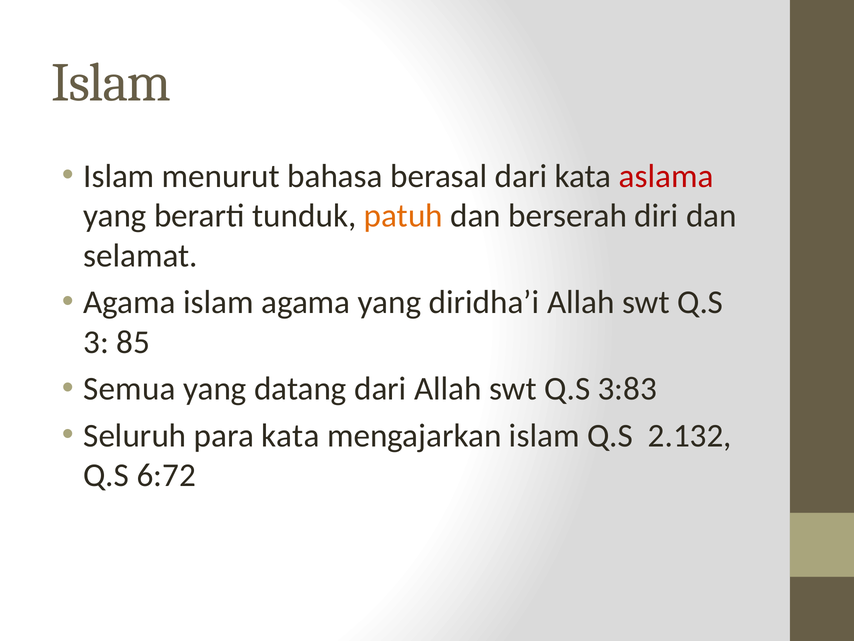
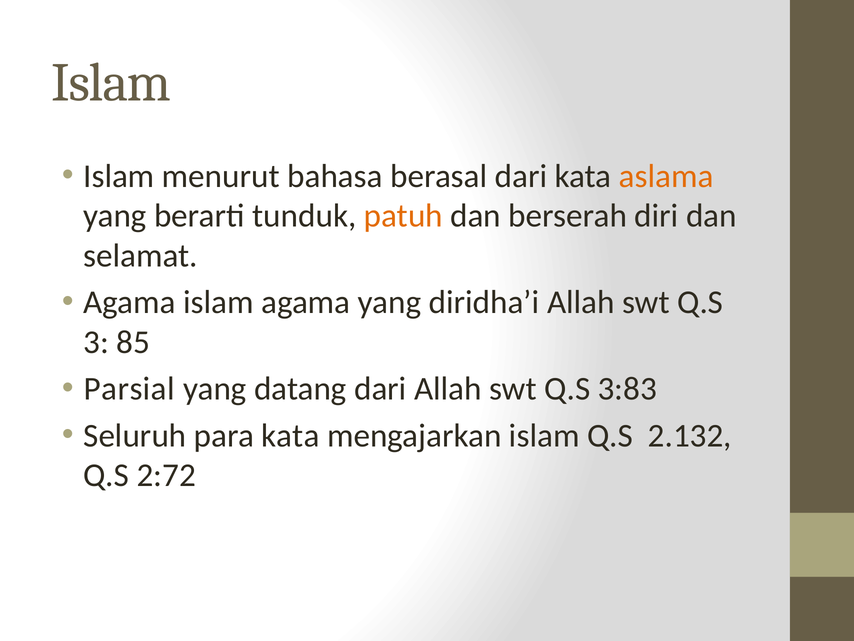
aslama colour: red -> orange (666, 176)
Semua: Semua -> Parsial (129, 389)
6:72: 6:72 -> 2:72 (166, 475)
